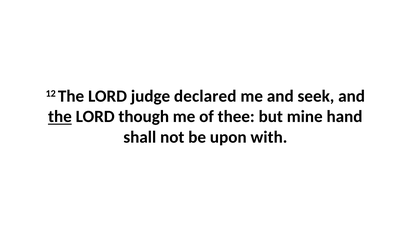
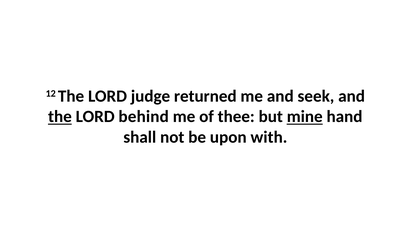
declared: declared -> returned (205, 96)
though: though -> behind (144, 117)
mine underline: none -> present (305, 117)
